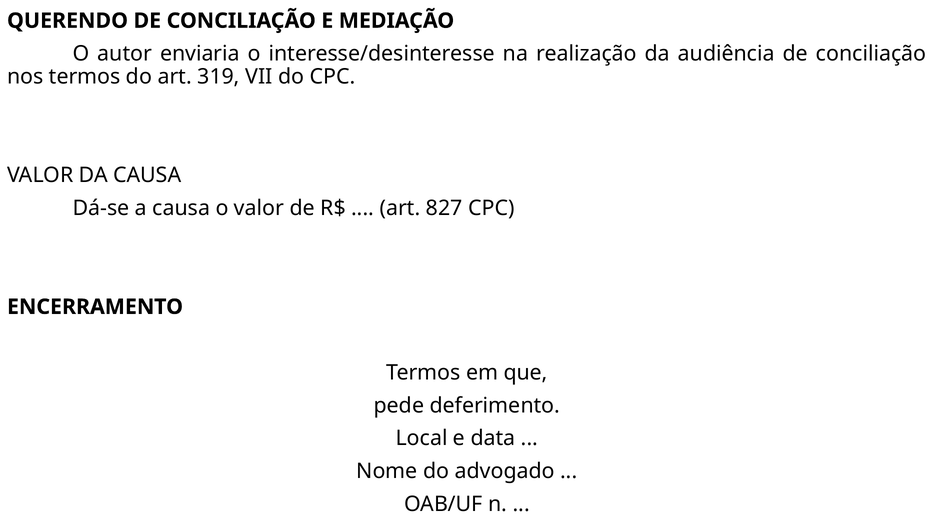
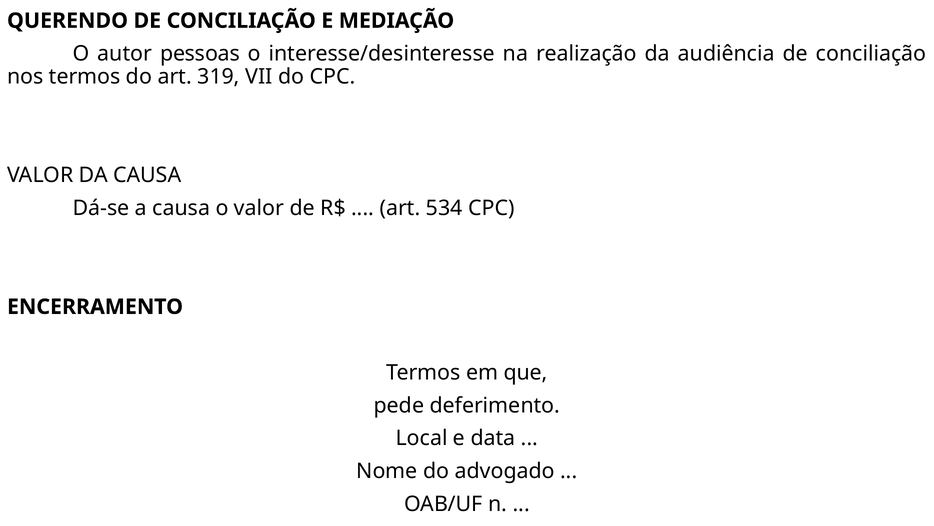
enviaria: enviaria -> pessoas (200, 54)
827: 827 -> 534 (444, 208)
